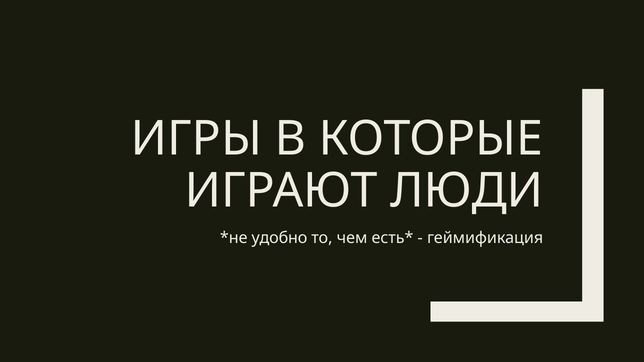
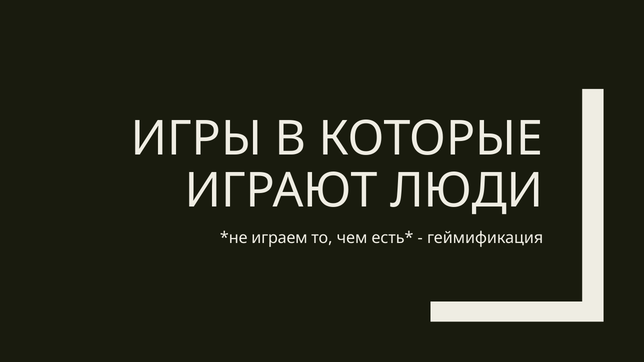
удобно: удобно -> играем (279, 238)
